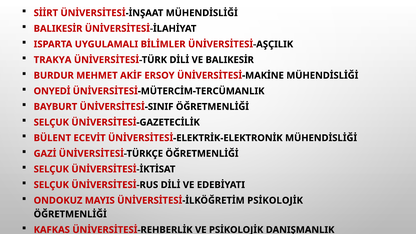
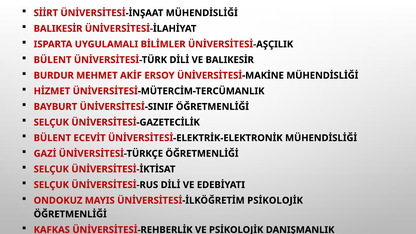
TRAKYA: TRAKYA -> BÜLENT (53, 60)
ONYEDİ: ONYEDİ -> HİZMET (52, 91)
